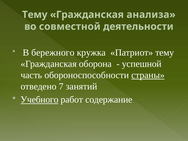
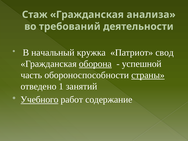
Тему: Тему -> Стаж (35, 15)
совместной: совместной -> требований (70, 27)
бережного: бережного -> начальный (53, 53)
Патриот тему: тему -> свод (165, 53)
оборона underline: none -> present (95, 64)
7: 7 -> 1 (61, 86)
